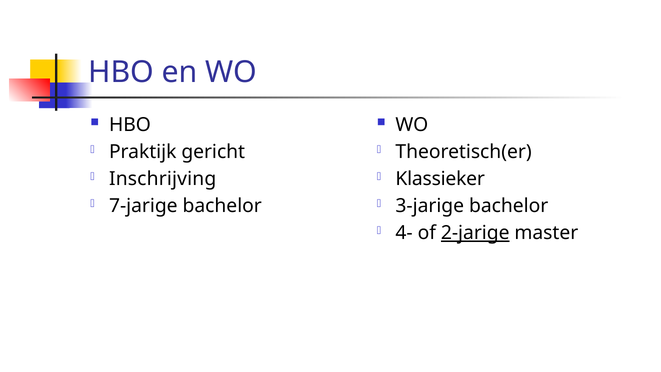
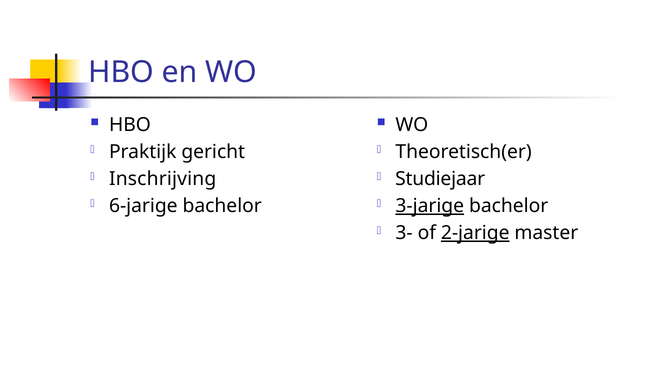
Klassieker: Klassieker -> Studiejaar (440, 179)
7-jarige: 7-jarige -> 6-jarige (143, 206)
3-jarige underline: none -> present (430, 206)
4-: 4- -> 3- (404, 233)
